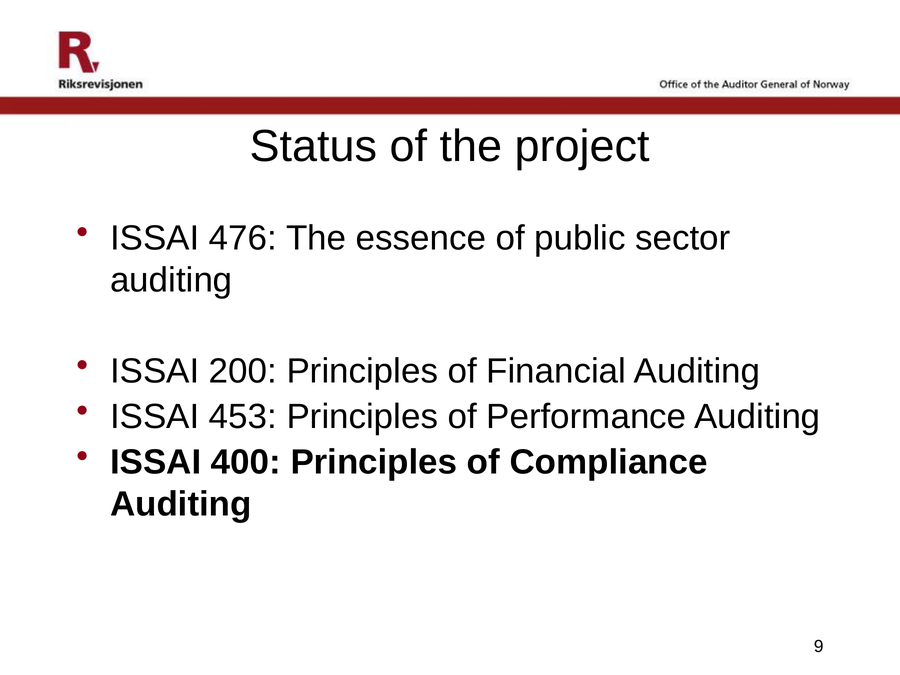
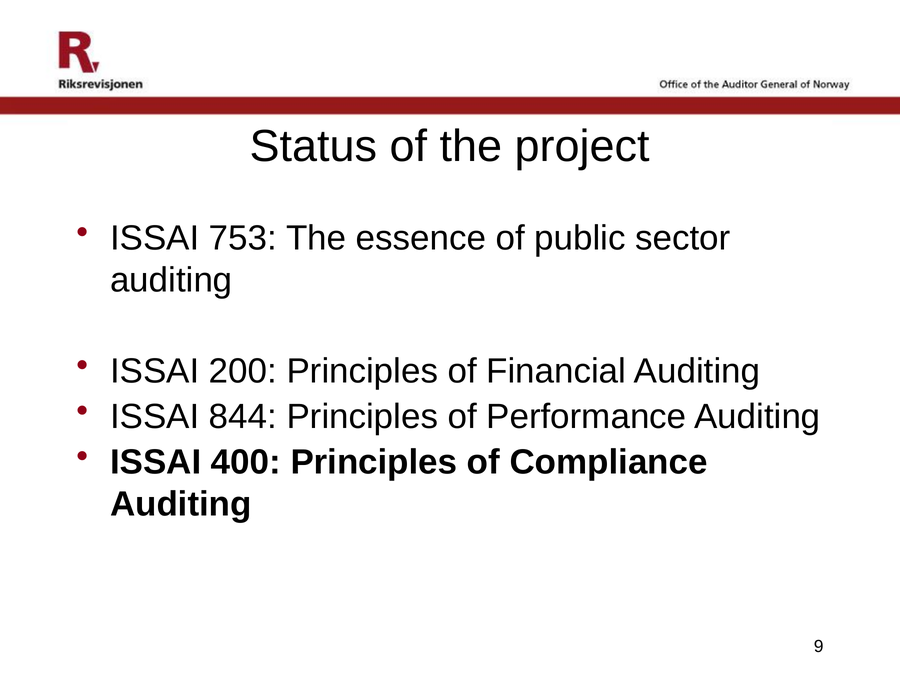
476: 476 -> 753 (243, 238)
453: 453 -> 844 (243, 417)
